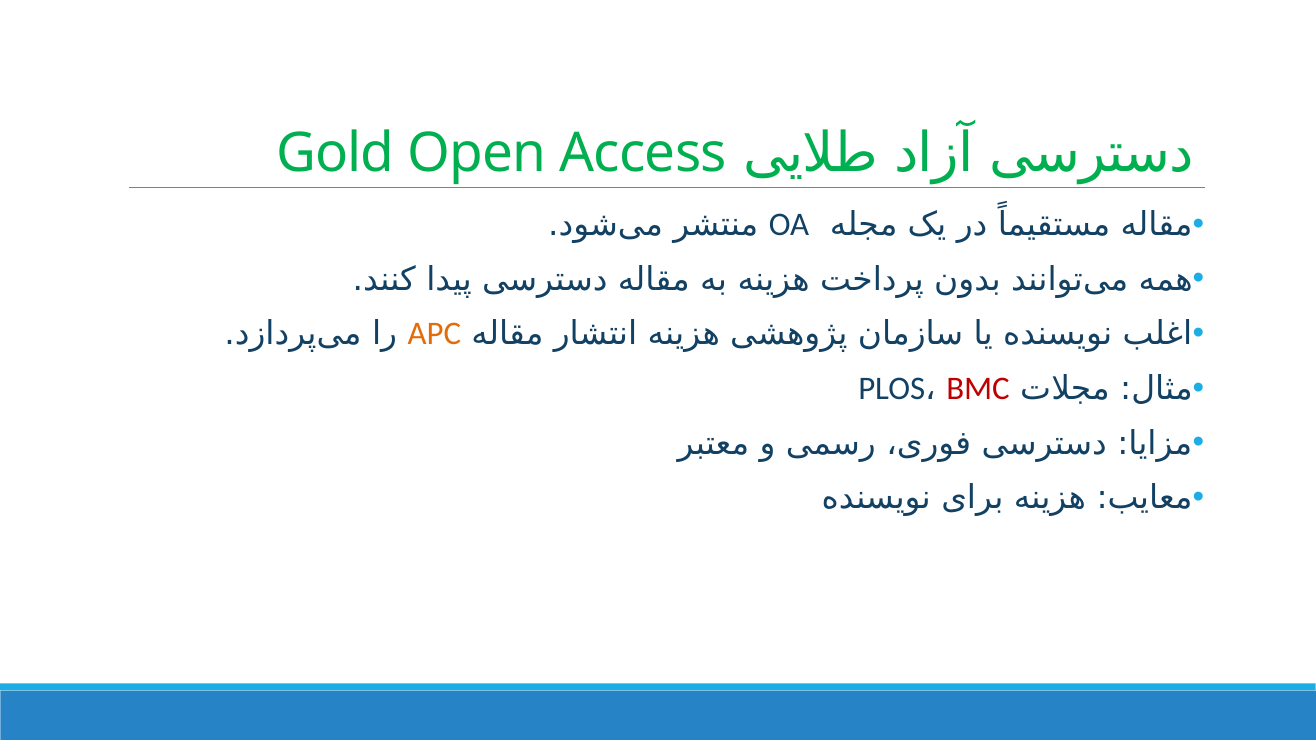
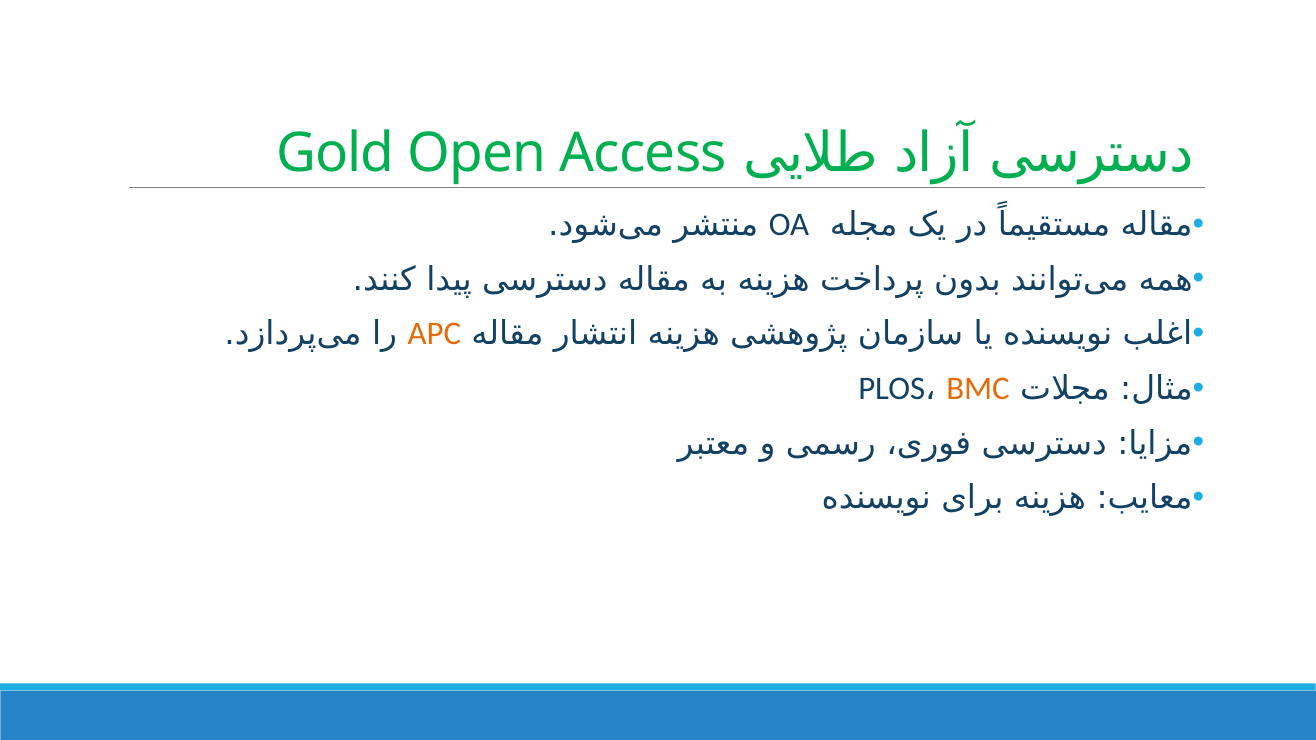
BMC colour: red -> orange (978, 389)
